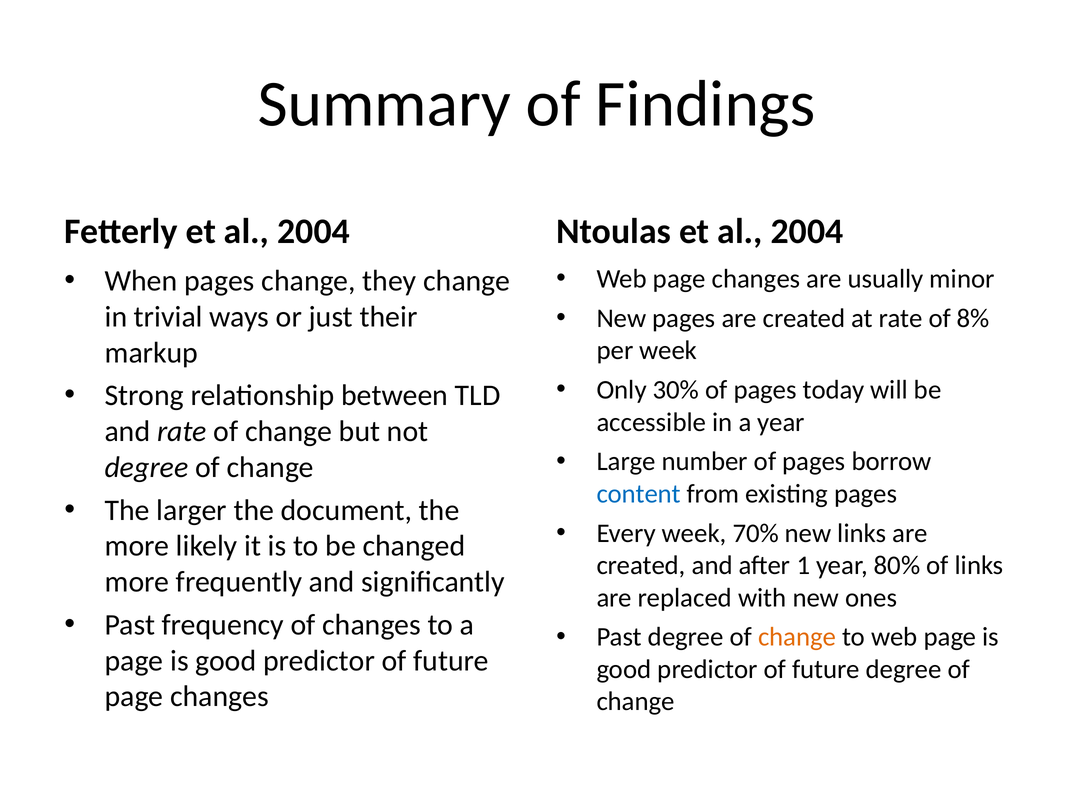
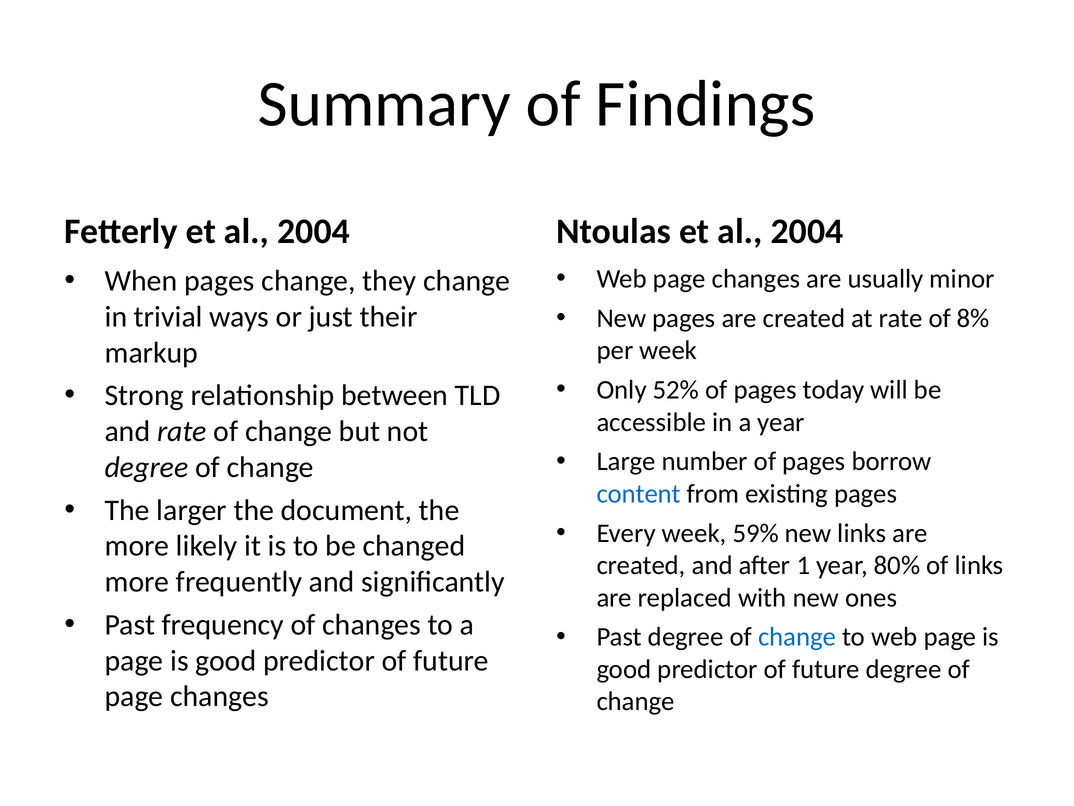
30%: 30% -> 52% (676, 390)
70%: 70% -> 59% (756, 533)
change colour: orange -> blue (797, 637)
